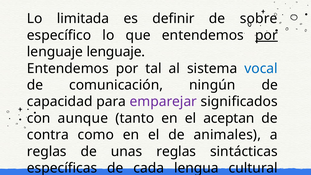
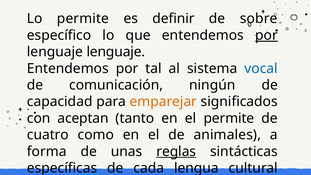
Lo limitada: limitada -> permite (83, 19)
emparejar colour: purple -> orange (163, 102)
aunque: aunque -> aceptan (83, 118)
el aceptan: aceptan -> permite (229, 118)
contra: contra -> cuatro (48, 135)
reglas: reglas -> forma (47, 151)
reglas underline: none -> present (176, 151)
